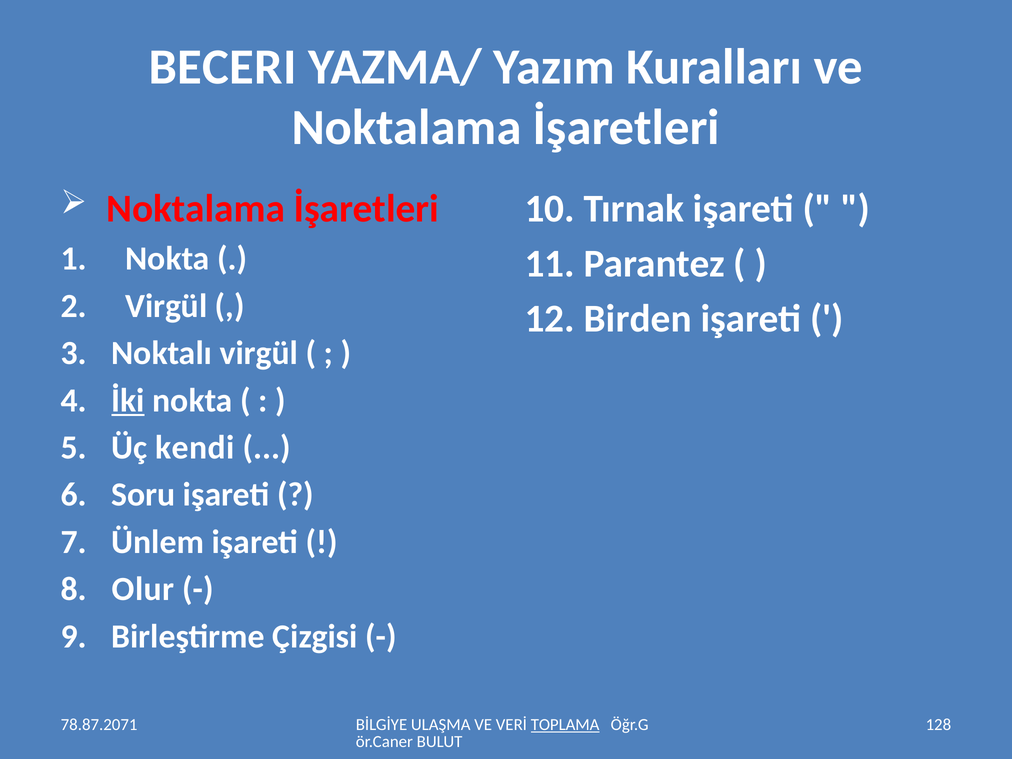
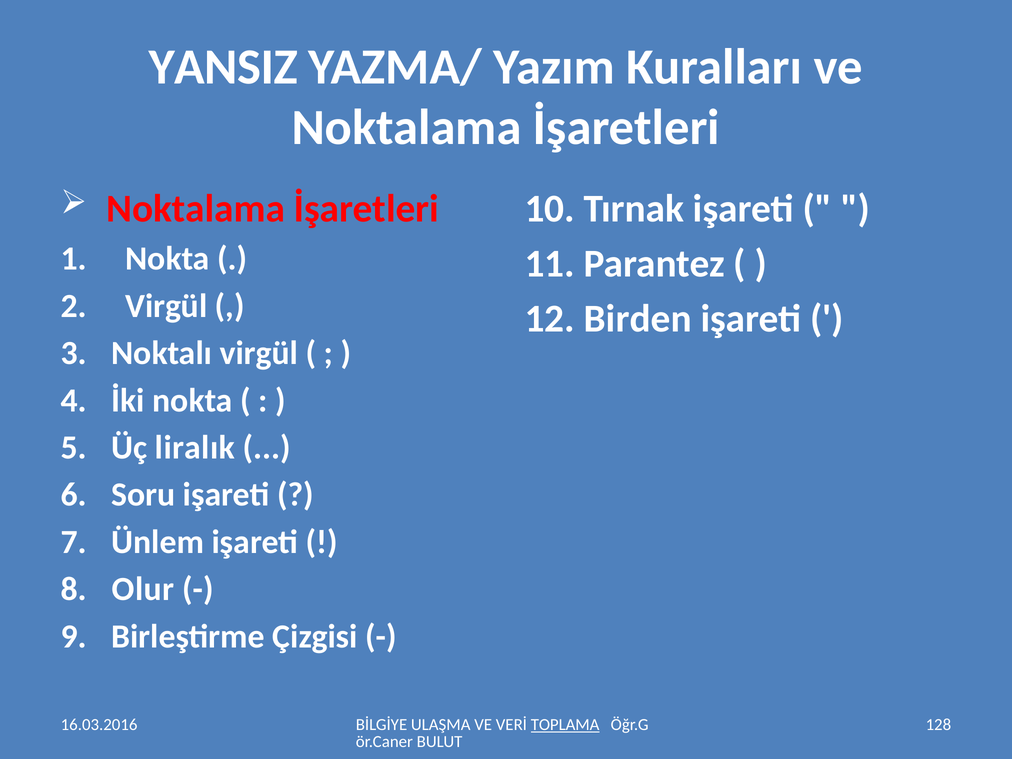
BECERI: BECERI -> YANSIZ (223, 67)
İki underline: present -> none (128, 400)
kendi: kendi -> liralık (195, 448)
78.87.2071: 78.87.2071 -> 16.03.2016 (99, 725)
